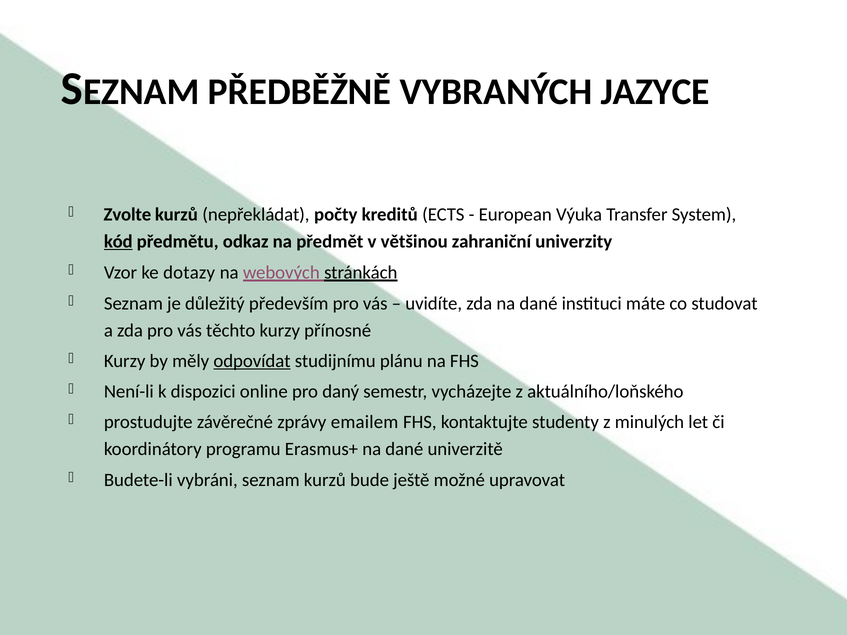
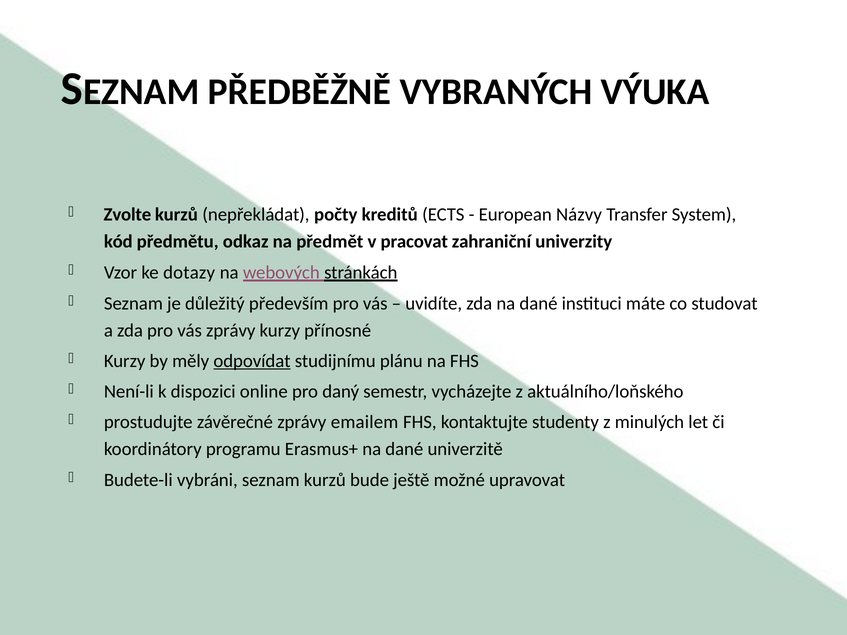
JAZYCE: JAZYCE -> VÝUKA (655, 92)
Výuka: Výuka -> Názvy (579, 215)
kód underline: present -> none (118, 242)
většinou: většinou -> pracovat (414, 242)
vás těchto: těchto -> zprávy (231, 331)
